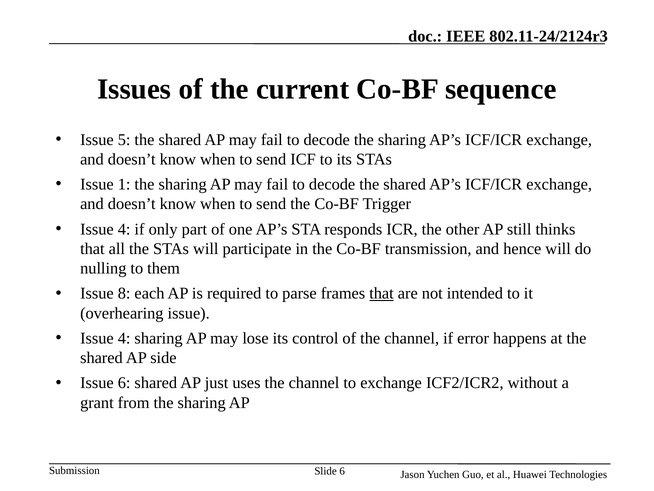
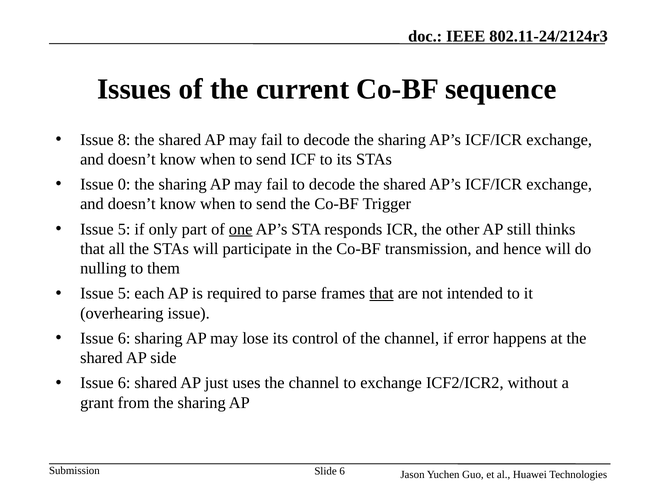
5: 5 -> 8 (124, 139)
1: 1 -> 0 (124, 184)
4: 4 -> 5 (124, 229)
one underline: none -> present (241, 229)
8: 8 -> 5 (124, 293)
4: 4 -> 6 (124, 338)
